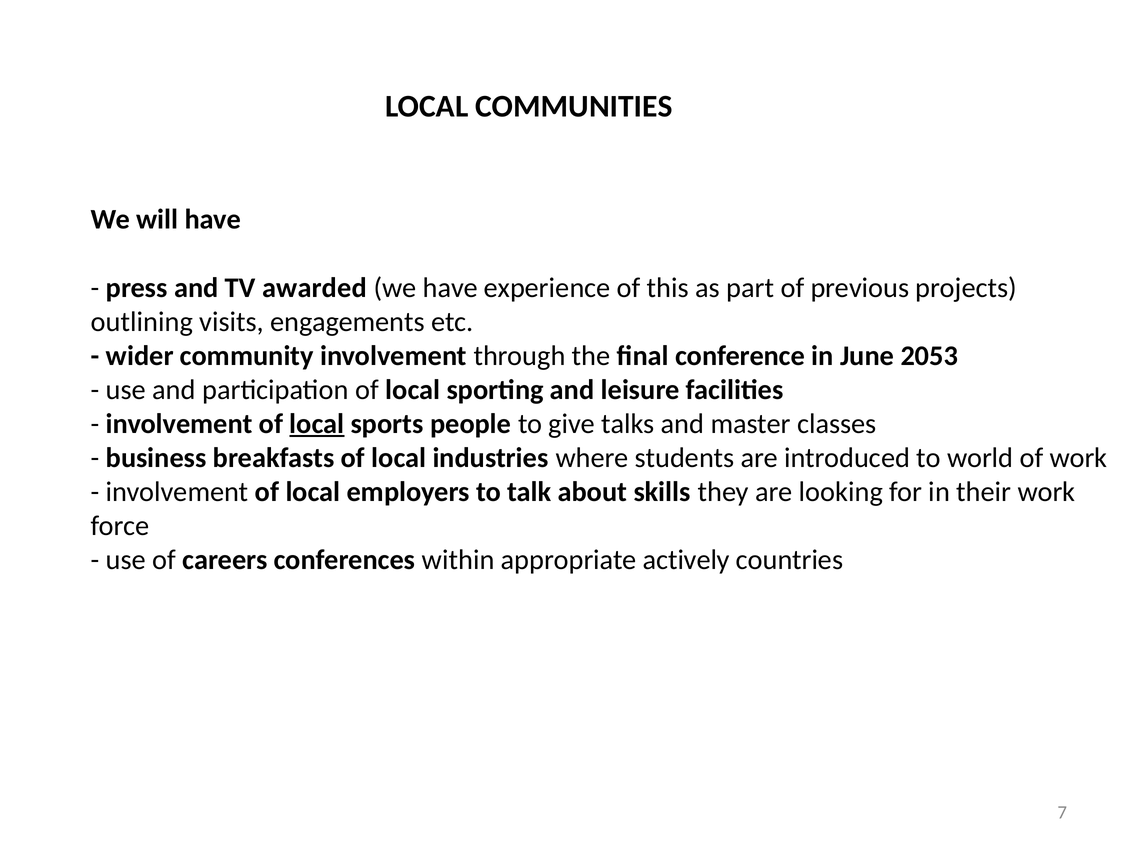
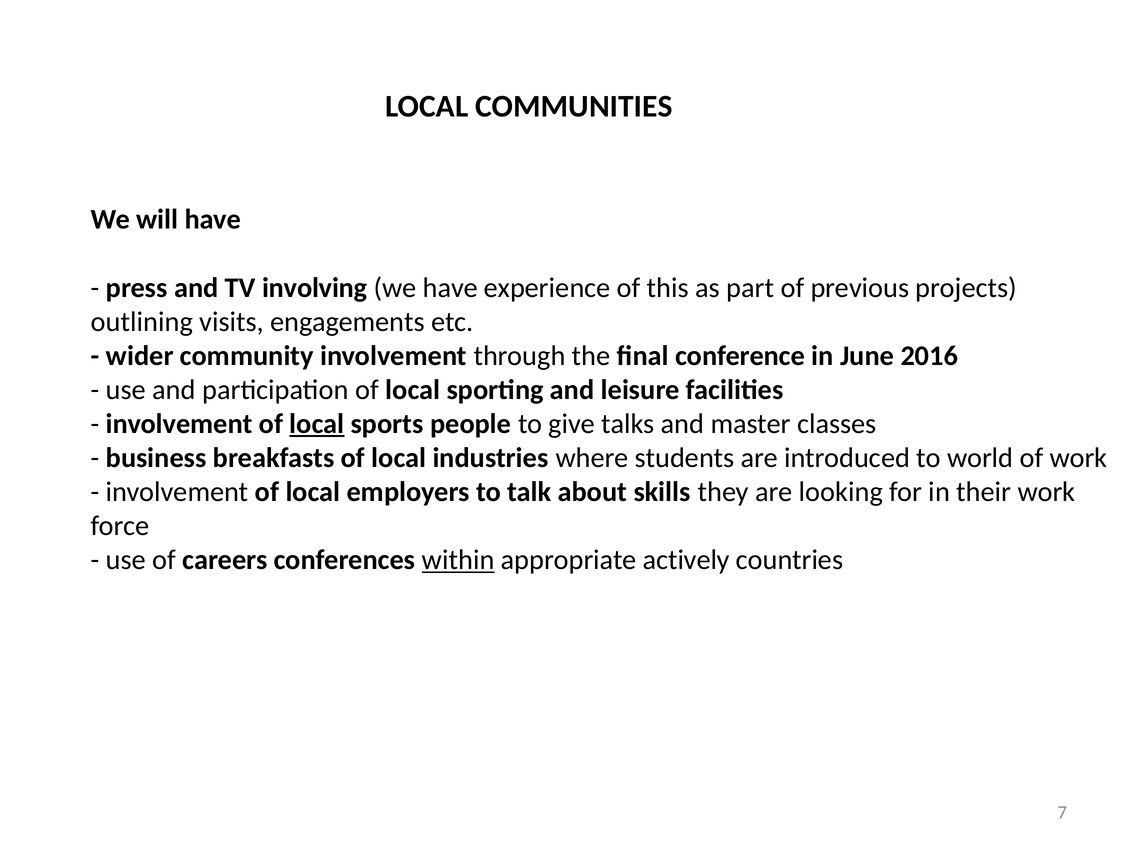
awarded: awarded -> involving (315, 288)
2053: 2053 -> 2016 (929, 356)
within underline: none -> present (458, 560)
